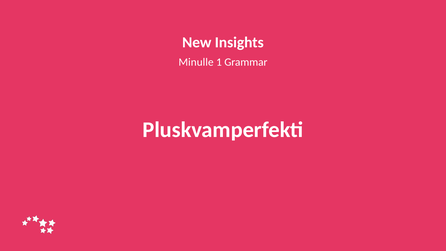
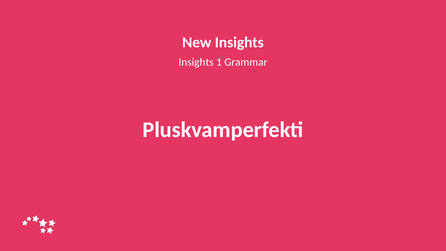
Minulle: Minulle -> Insights (196, 62)
